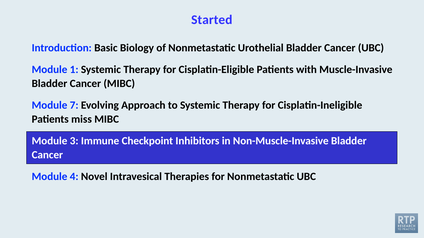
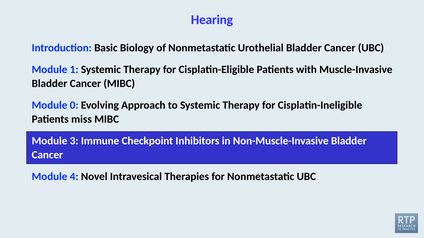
Started: Started -> Hearing (212, 20)
7: 7 -> 0 (74, 105)
